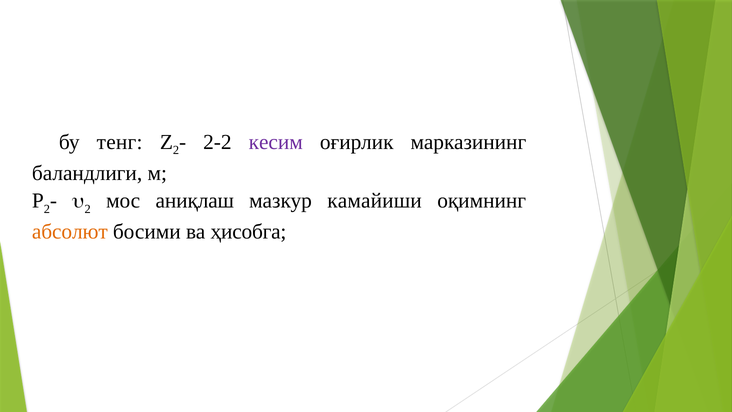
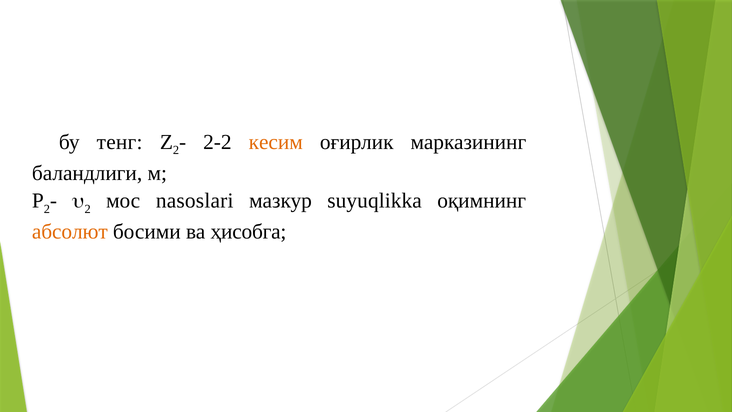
кесим colour: purple -> orange (276, 142)
аниқлаш: аниқлаш -> nasoslari (195, 201)
камайиши: камайиши -> suyuqlikka (375, 201)
